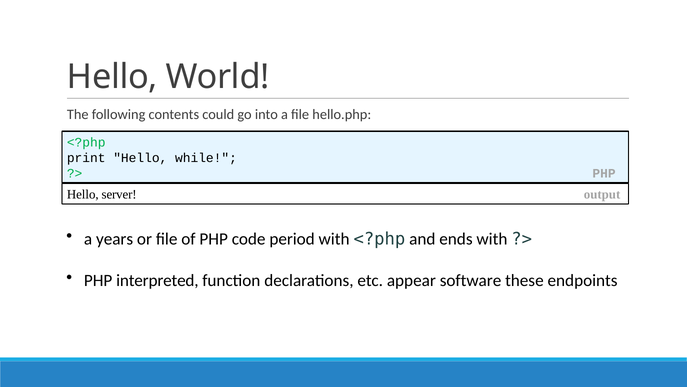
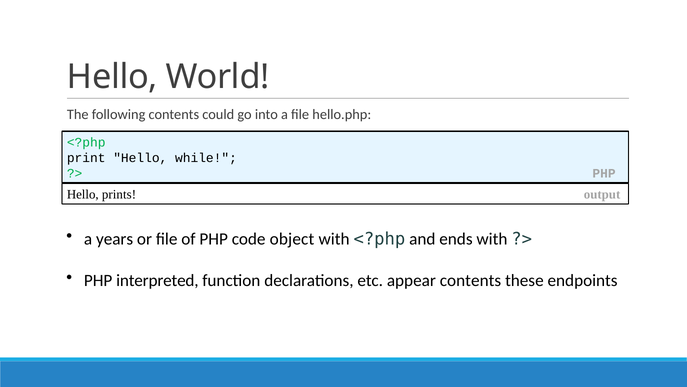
server: server -> prints (119, 194)
period: period -> object (292, 239)
appear software: software -> contents (470, 280)
